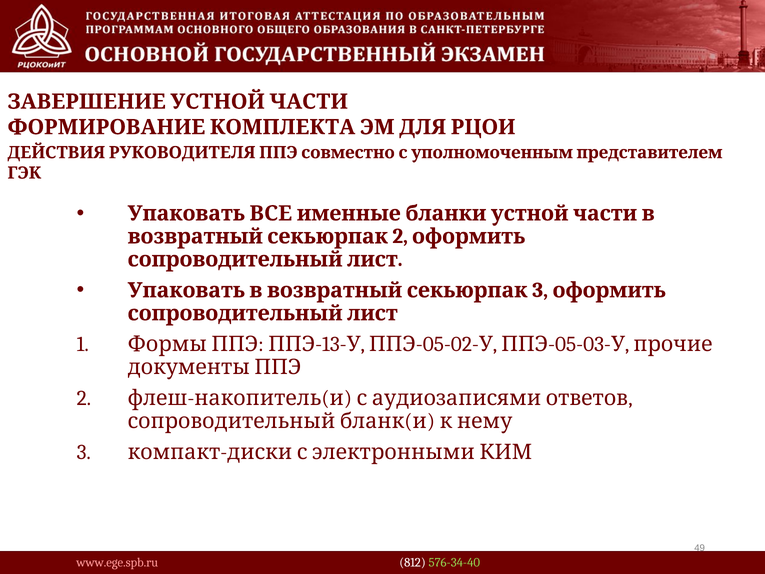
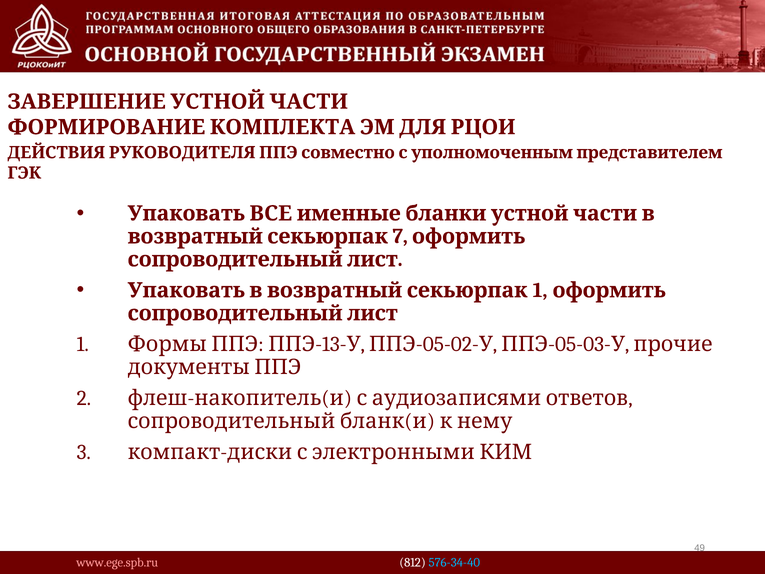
2: 2 -> 7 (400, 236)
3: 3 -> 1 (540, 290)
576-34-40 colour: light green -> light blue (454, 562)
